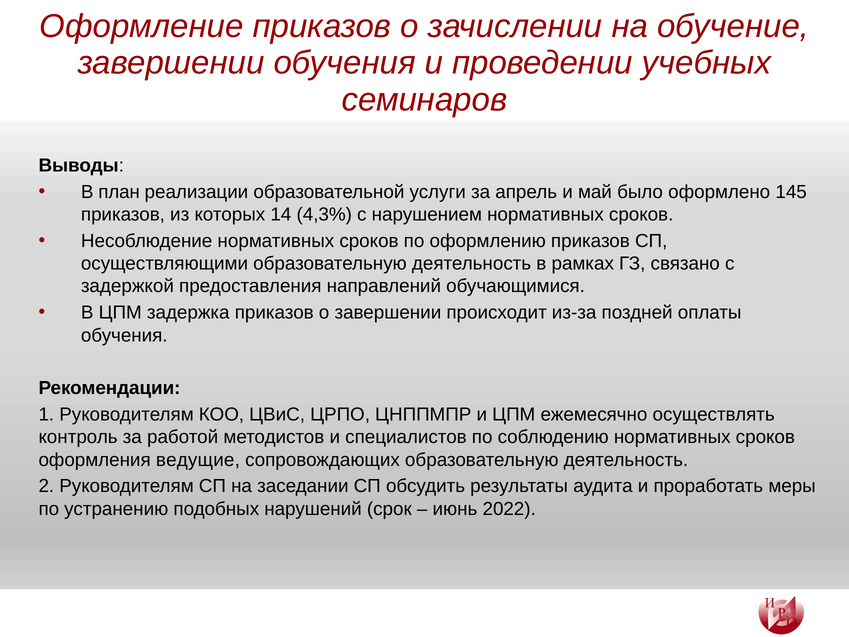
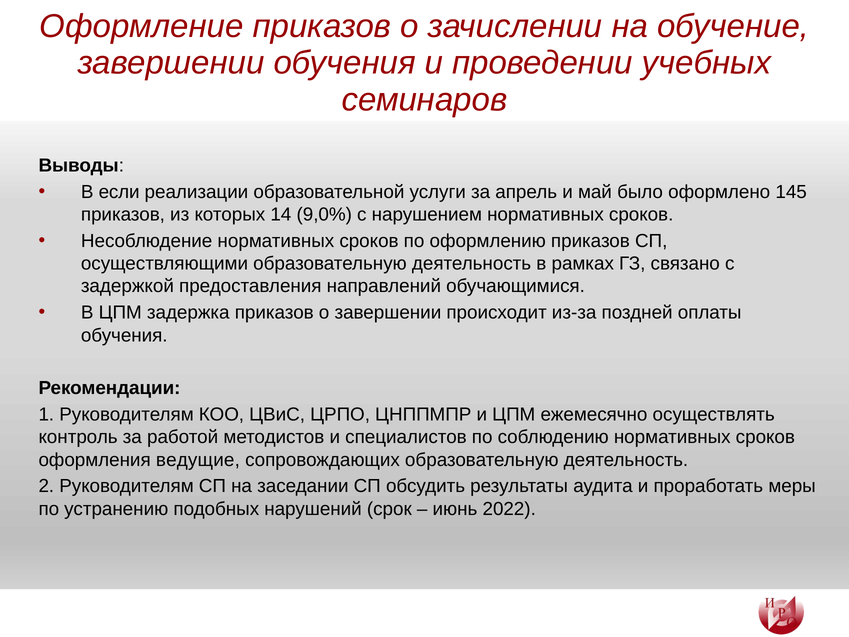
план: план -> если (119, 192)
4,3%: 4,3% -> 9,0% (324, 214)
